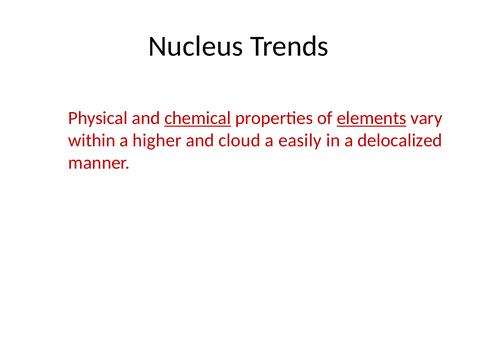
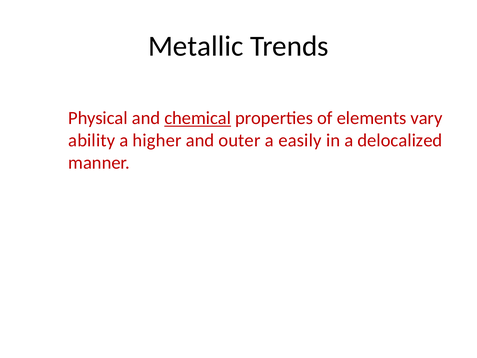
Nucleus: Nucleus -> Metallic (196, 46)
elements underline: present -> none (372, 118)
within: within -> ability (92, 140)
cloud: cloud -> outer (239, 140)
